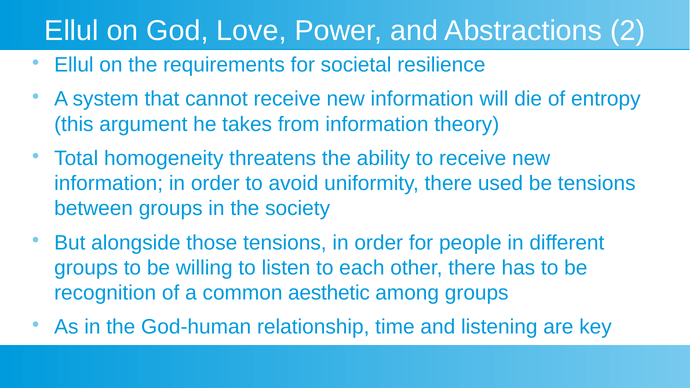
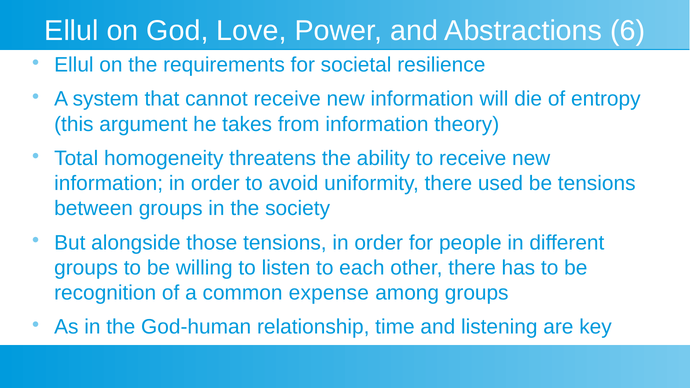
2: 2 -> 6 (628, 31)
aesthetic: aesthetic -> expense (329, 293)
